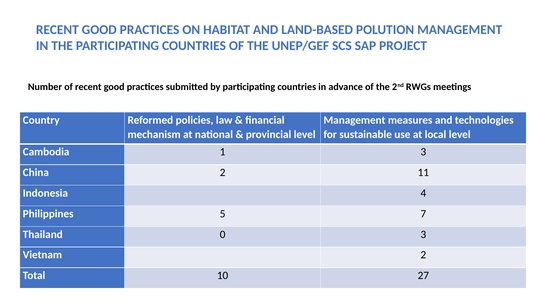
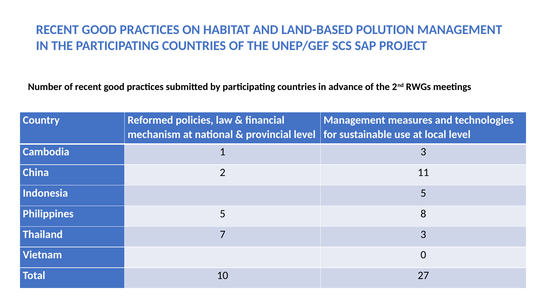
Indonesia 4: 4 -> 5 (423, 193)
7: 7 -> 8 (423, 213)
0: 0 -> 7 (223, 234)
Vietnam 2: 2 -> 0 (423, 254)
